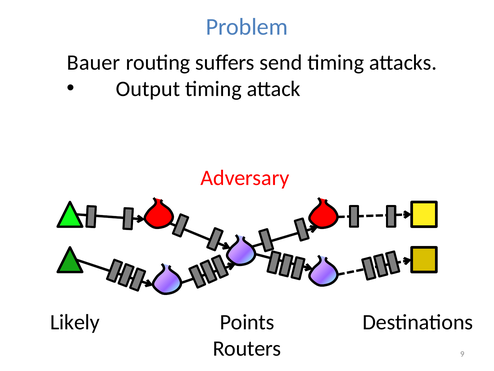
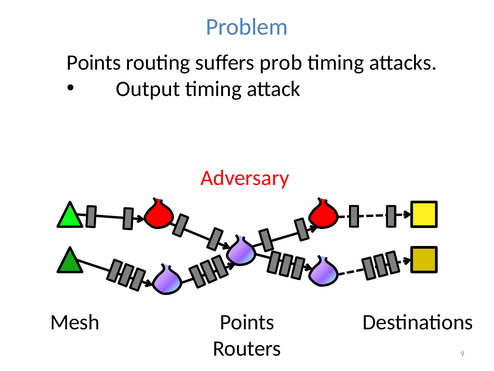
Bauer: Bauer -> Points (94, 62)
send: send -> prob (281, 62)
Likely: Likely -> Mesh (75, 322)
